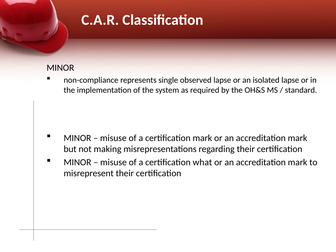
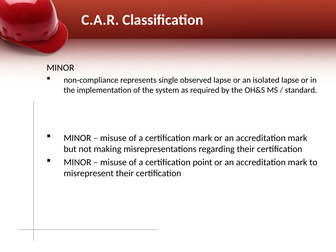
what: what -> point (202, 162)
